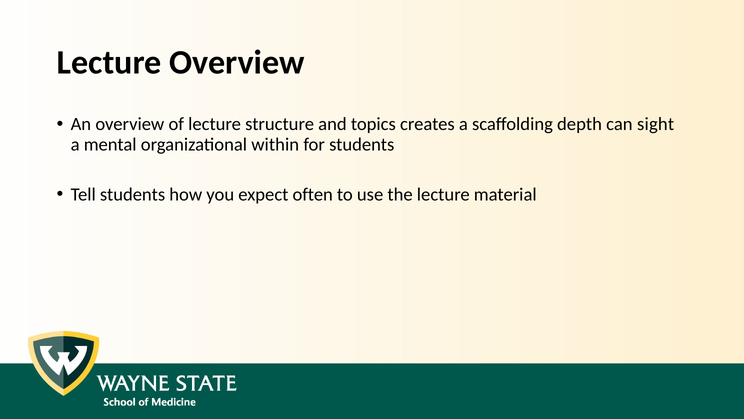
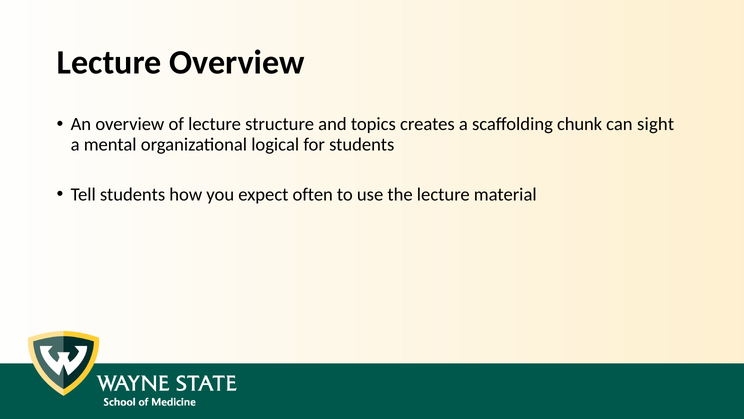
depth: depth -> chunk (580, 124)
within: within -> logical (275, 144)
